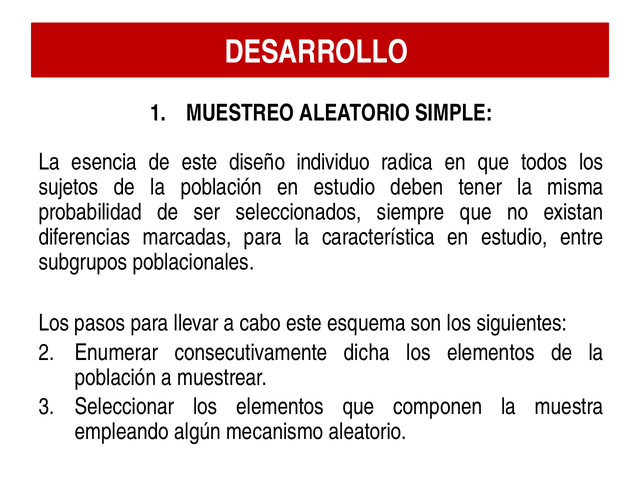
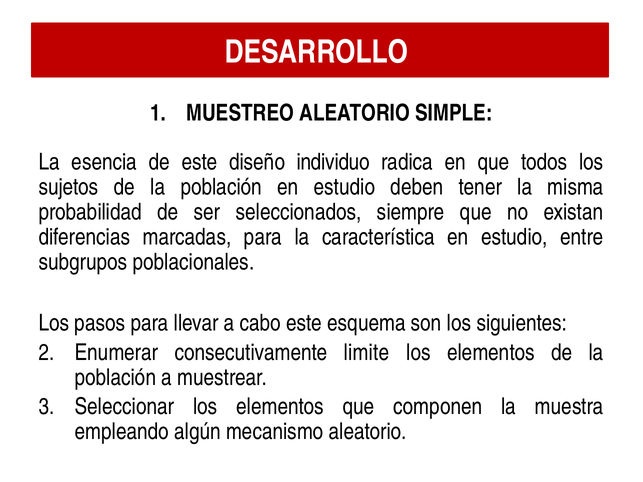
dicha: dicha -> limite (367, 353)
